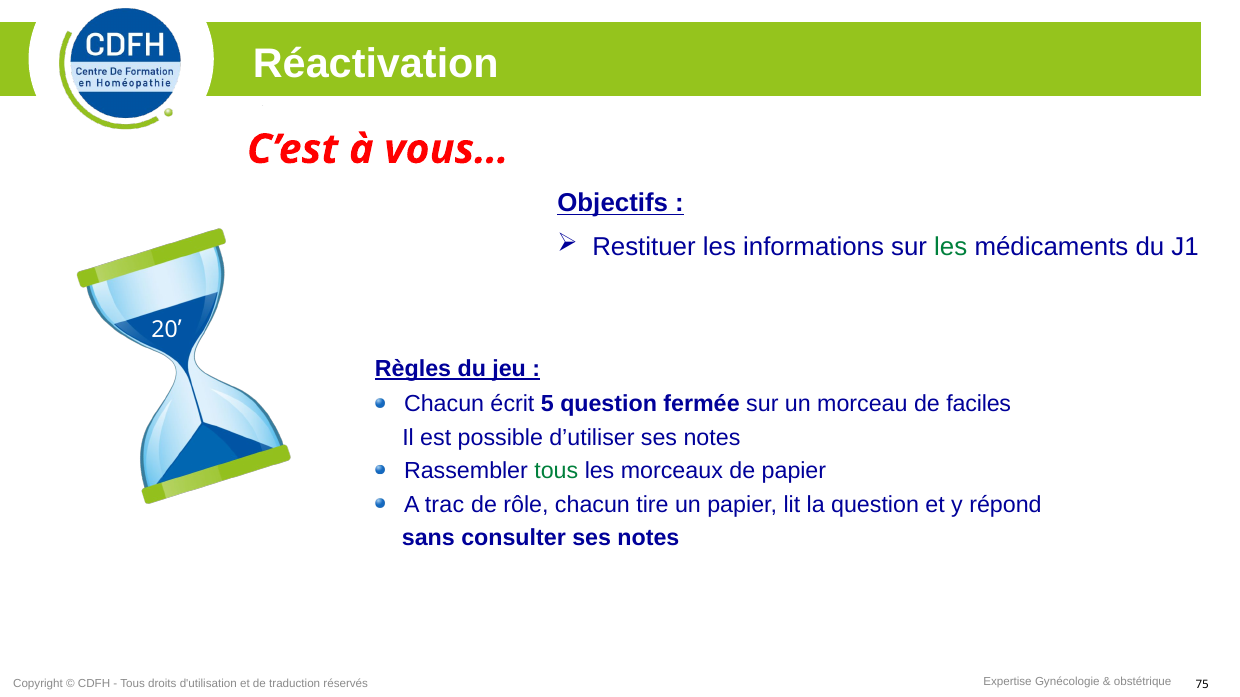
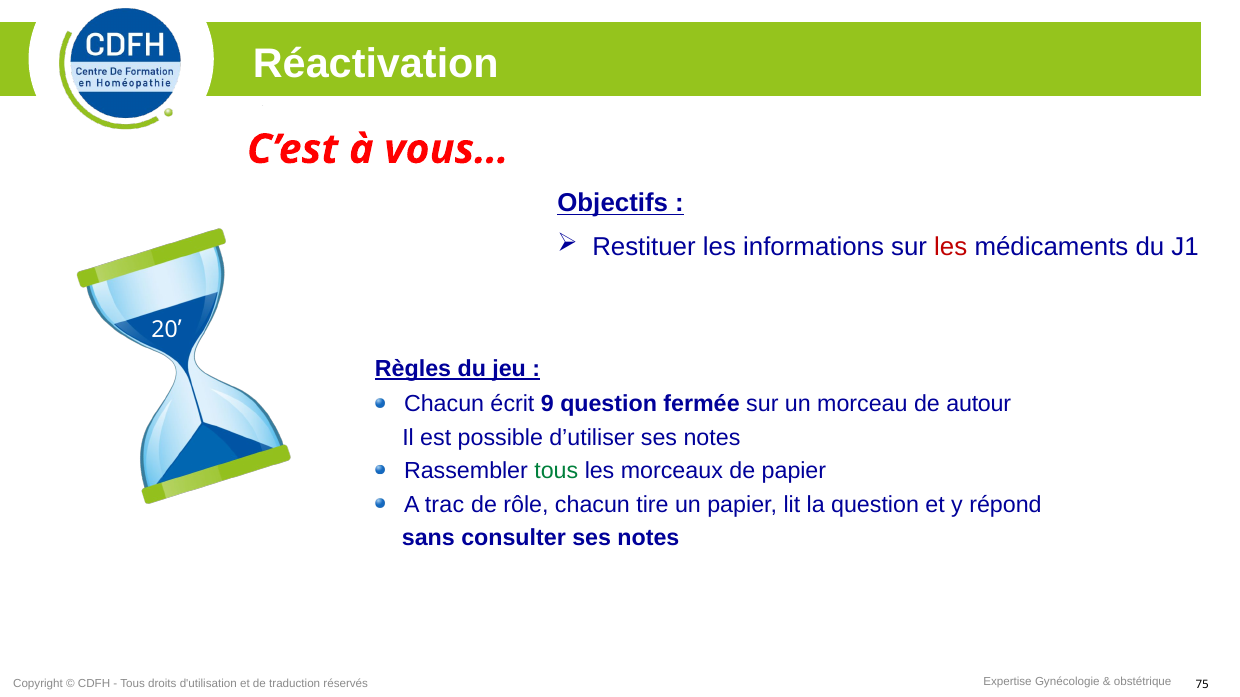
les colour: green -> red (951, 247)
5: 5 -> 9 (547, 405)
faciles: faciles -> autour (979, 405)
